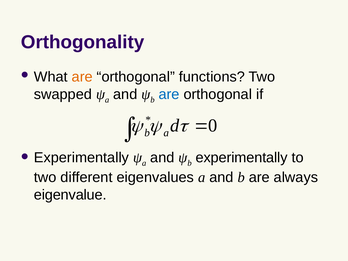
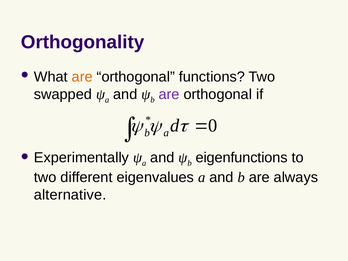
are colour: blue -> purple (169, 94)
b experimentally: experimentally -> eigenfunctions (242, 158)
eigenvalue: eigenvalue -> alternative (70, 195)
